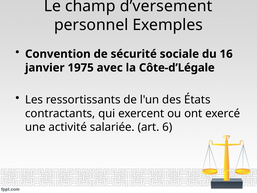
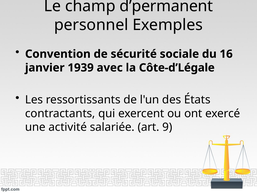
d’versement: d’versement -> d’permanent (166, 6)
1975: 1975 -> 1939 (81, 68)
6: 6 -> 9 (167, 127)
